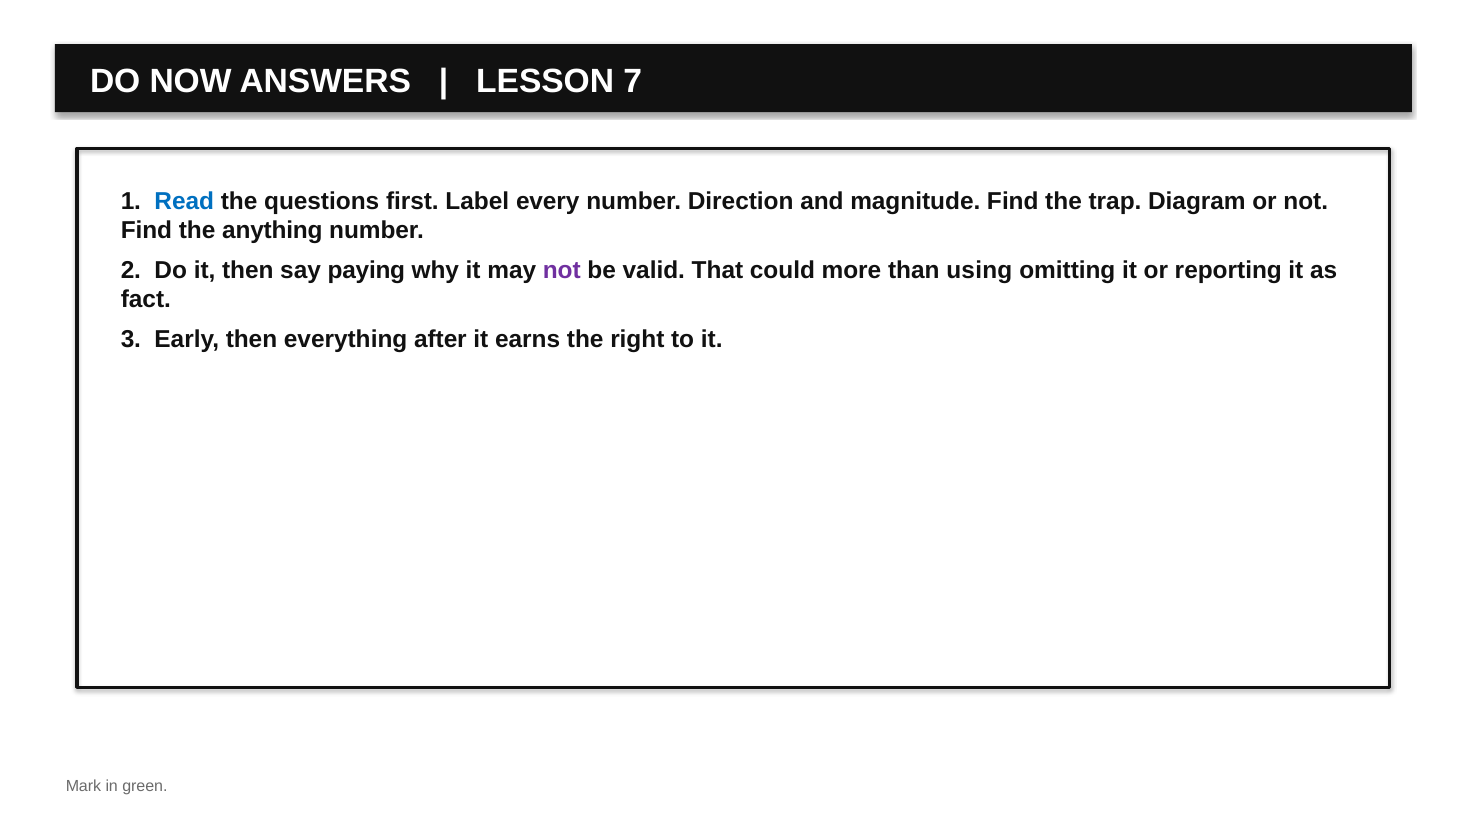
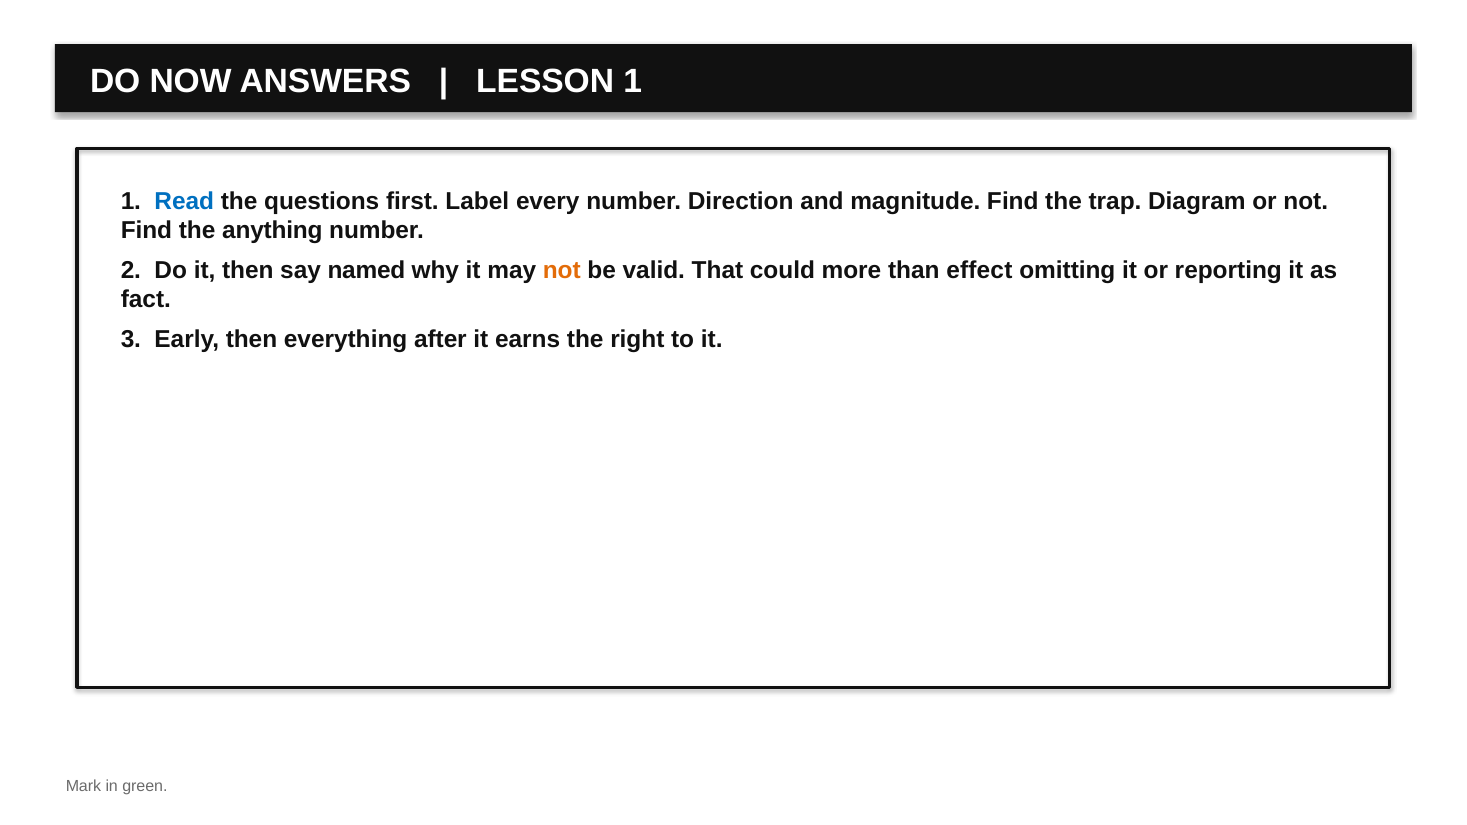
LESSON 7: 7 -> 1 (633, 82)
paying: paying -> named (366, 270)
not colour: purple -> orange (562, 270)
using: using -> effect (979, 270)
